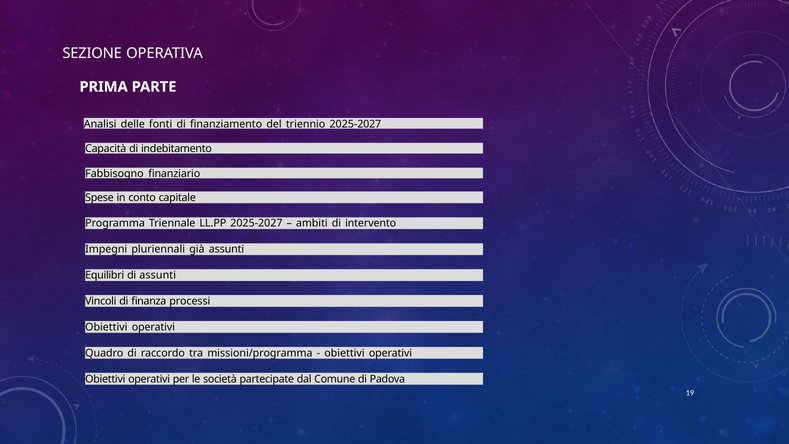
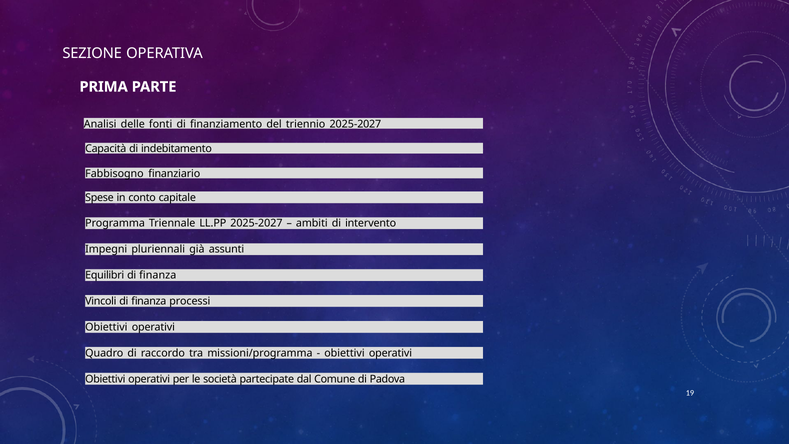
Equilibri di assunti: assunti -> finanza (158, 275)
